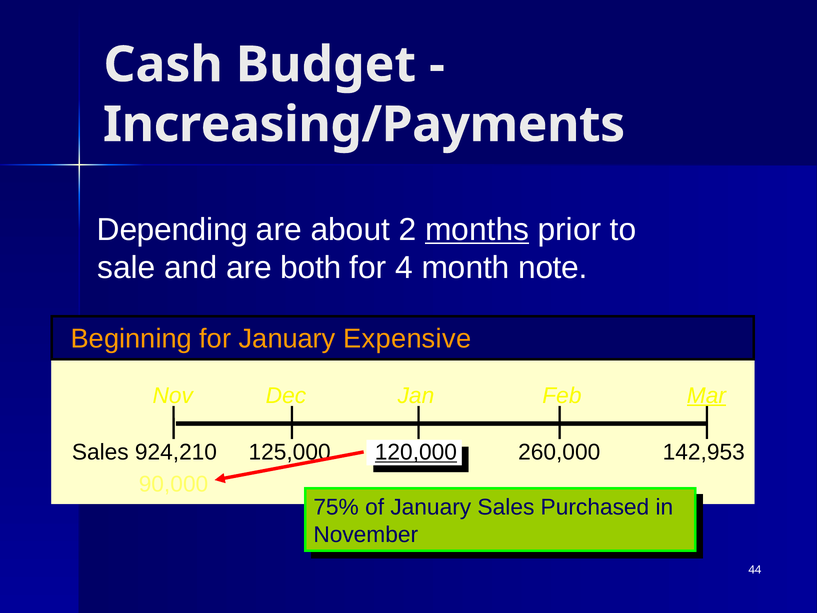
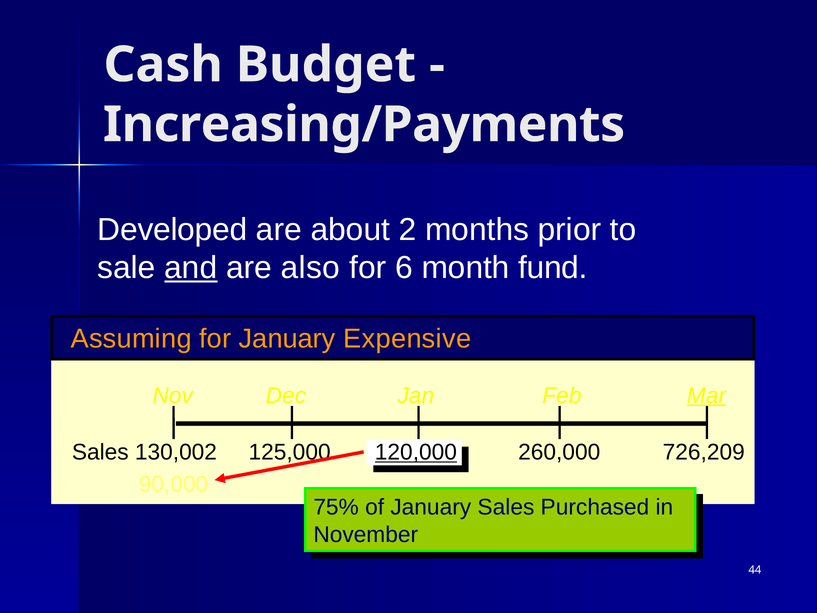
Depending: Depending -> Developed (172, 229)
months underline: present -> none (477, 229)
and underline: none -> present (191, 268)
both: both -> also (310, 268)
4: 4 -> 6 (404, 268)
note: note -> fund (553, 268)
Beginning: Beginning -> Assuming (131, 339)
924,210: 924,210 -> 130,002 (176, 452)
142,953: 142,953 -> 726,209 (704, 452)
